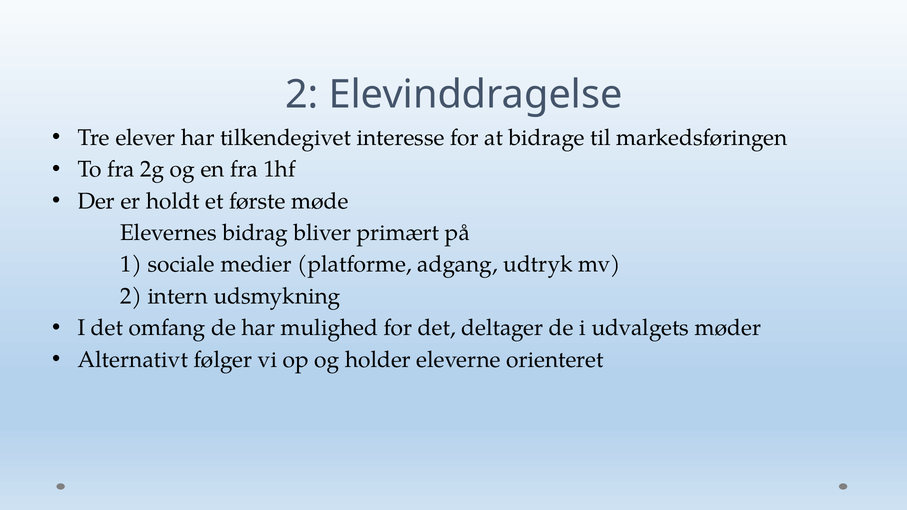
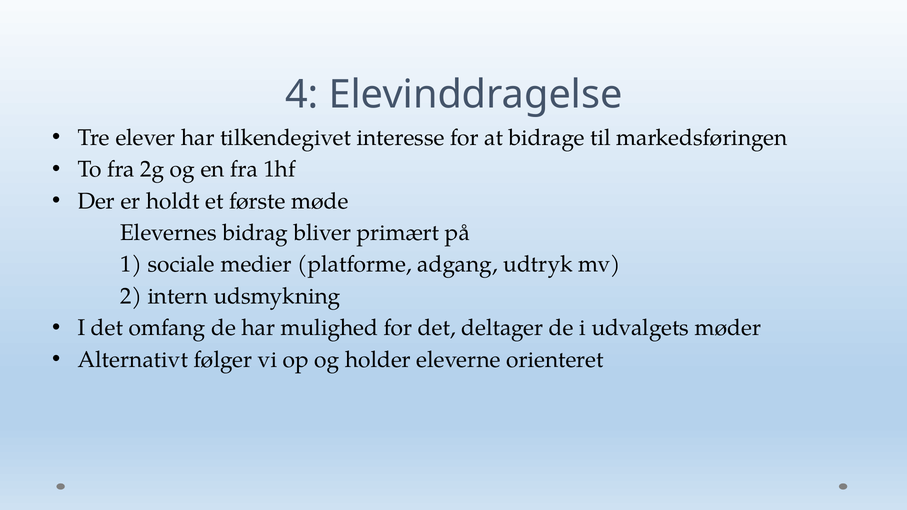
2: 2 -> 4 (302, 95)
